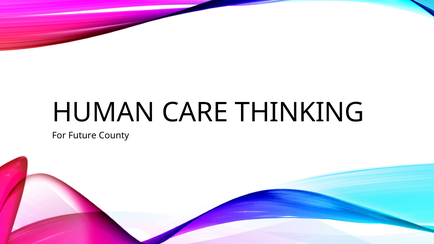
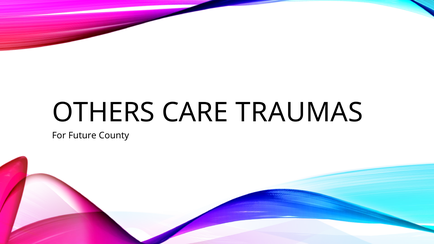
HUMAN: HUMAN -> OTHERS (103, 113)
THINKING: THINKING -> TRAUMAS (299, 113)
